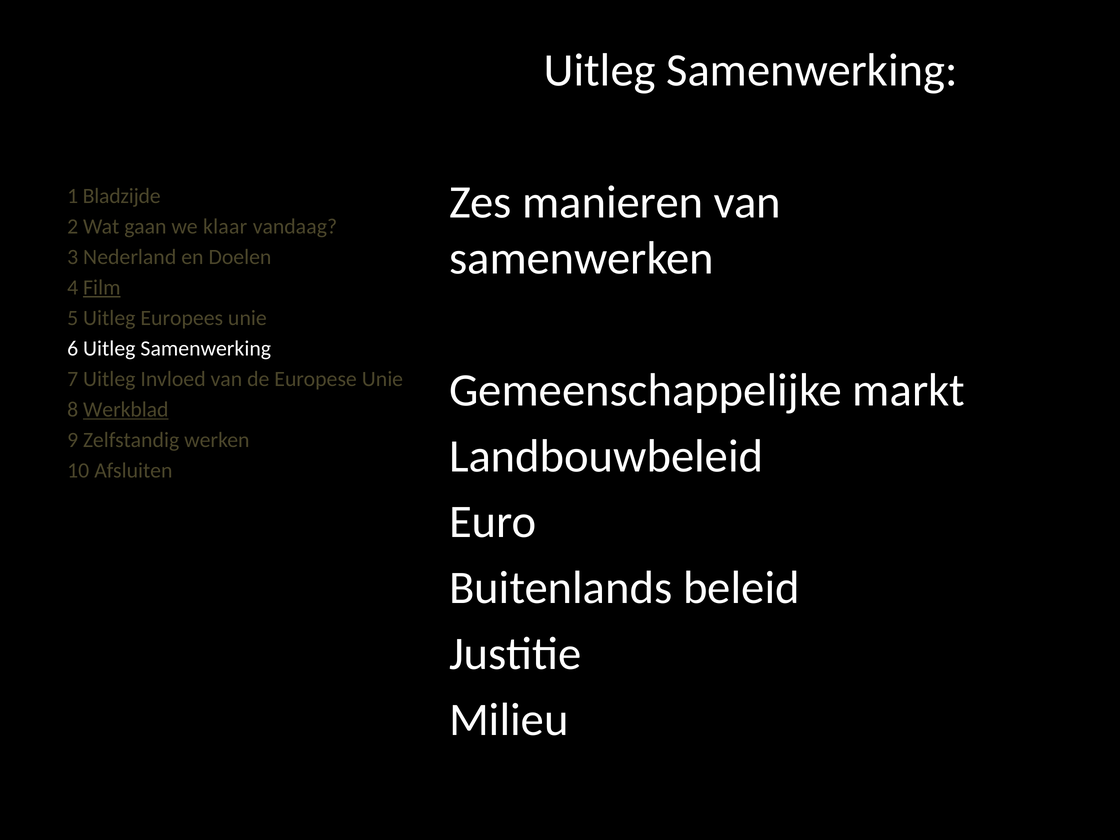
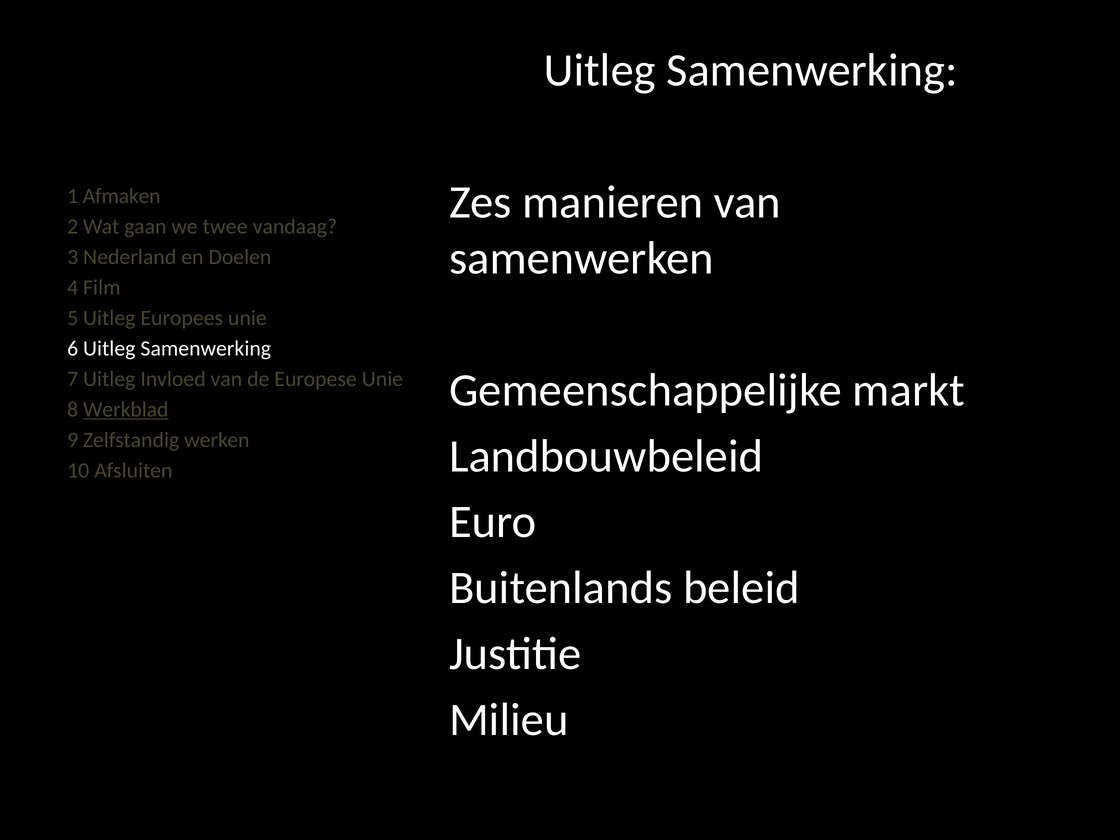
Bladzijde: Bladzijde -> Afmaken (122, 196)
klaar: klaar -> twee (225, 226)
Film underline: present -> none (102, 287)
